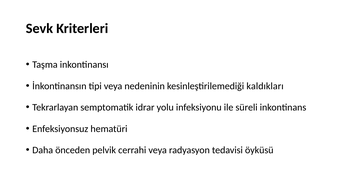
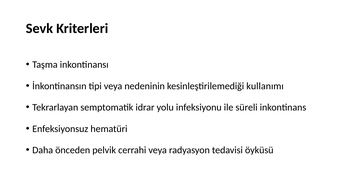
kaldıkları: kaldıkları -> kullanımı (265, 86)
